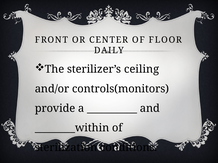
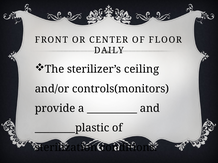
________within: ________within -> ________plastic (72, 128)
